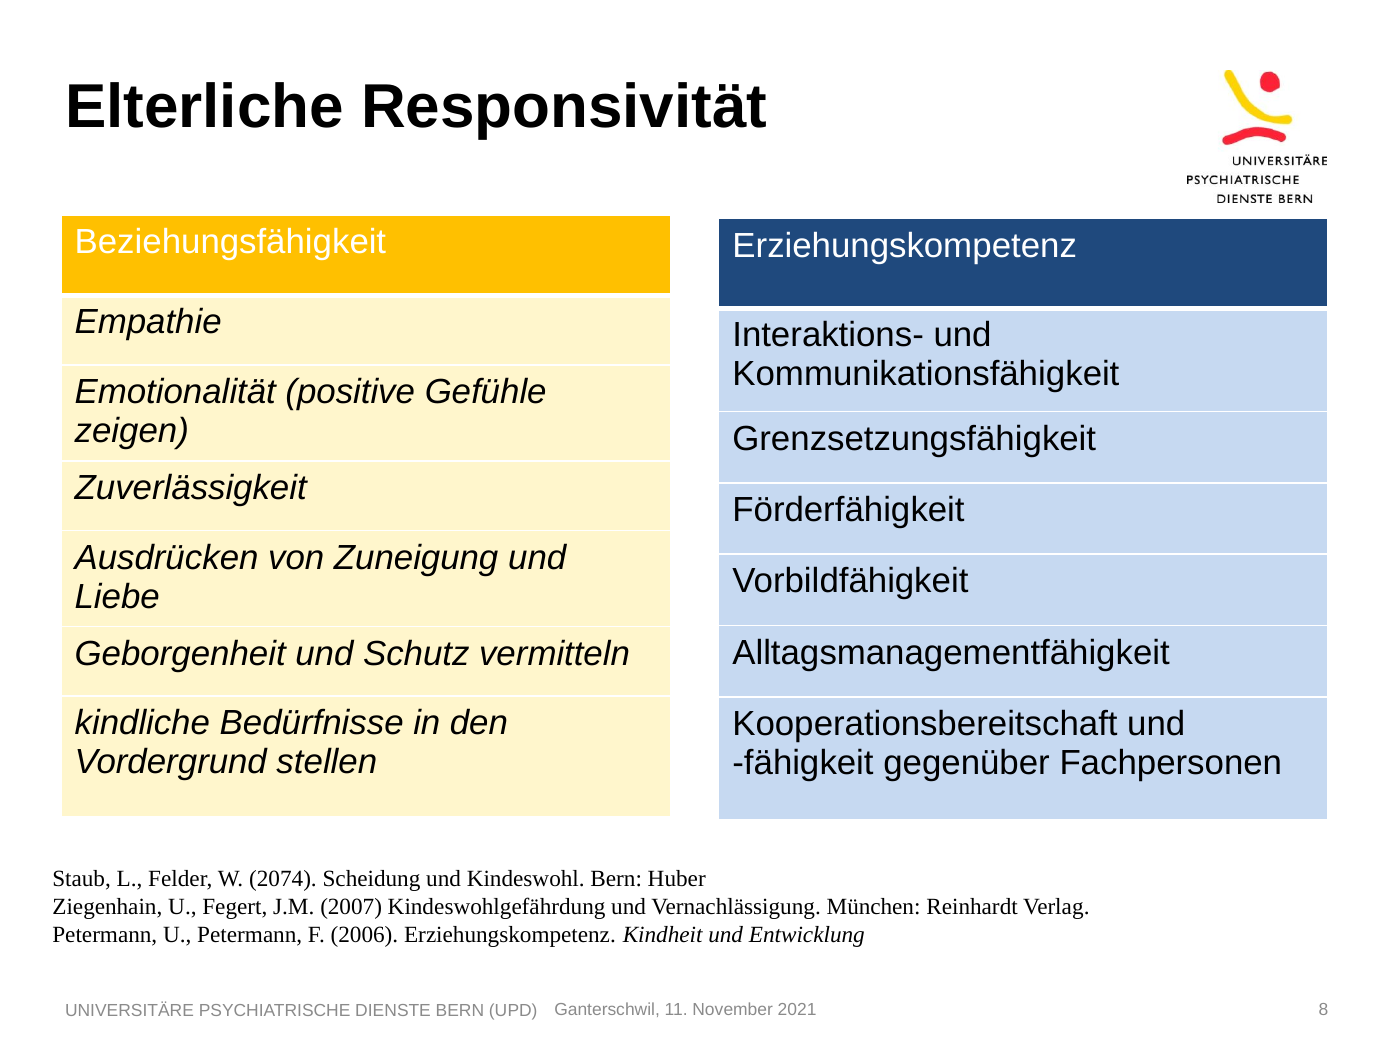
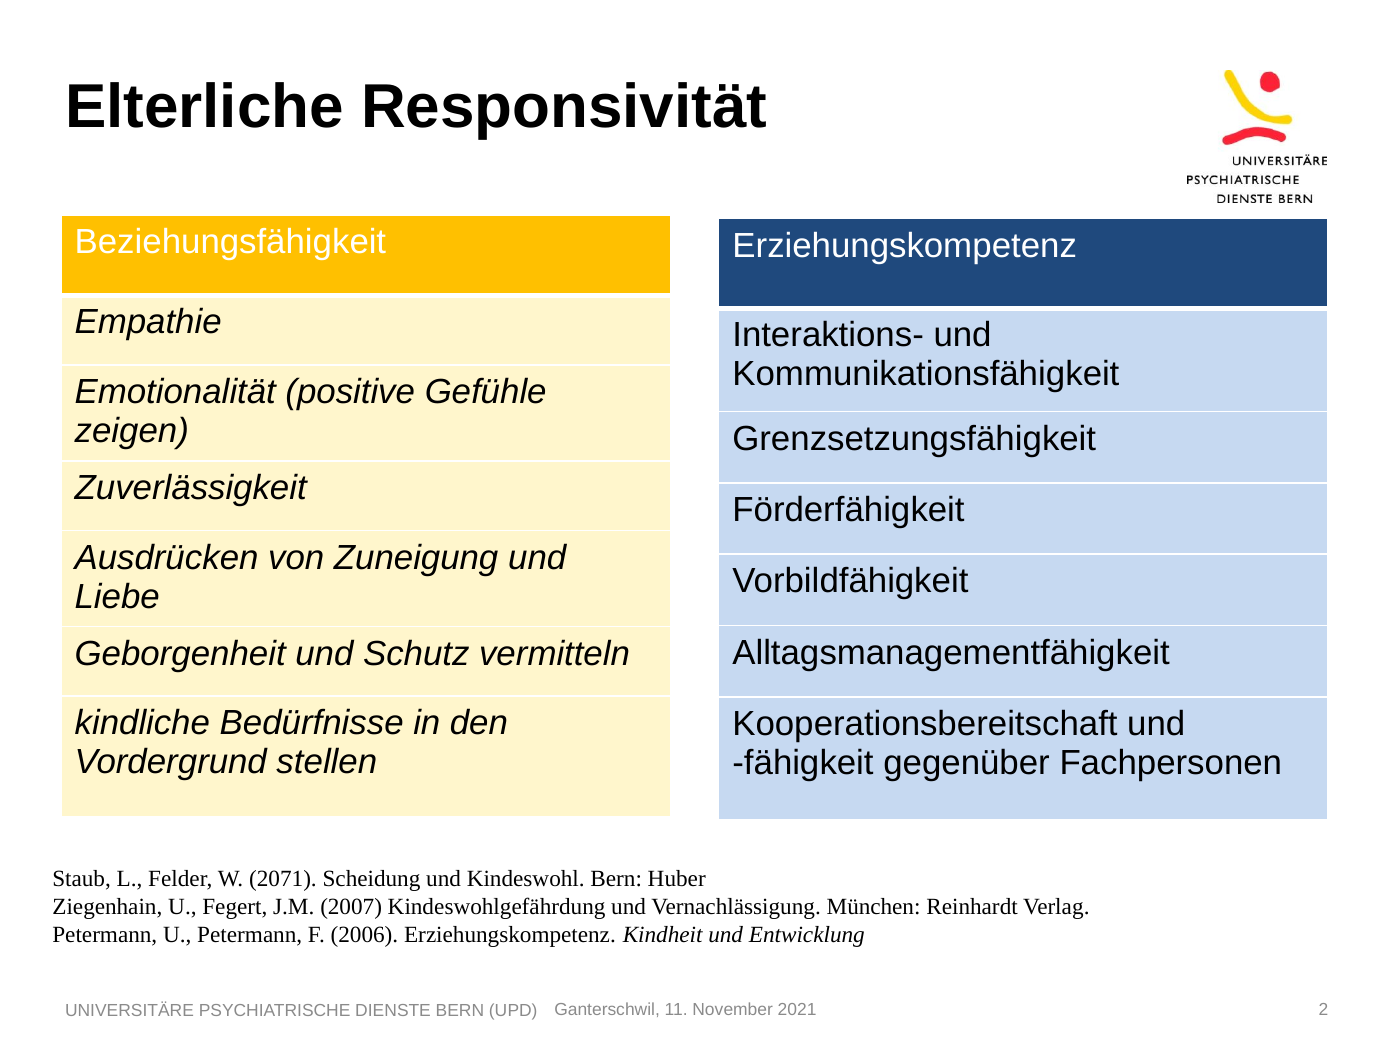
2074: 2074 -> 2071 (283, 879)
8: 8 -> 2 (1323, 1011)
